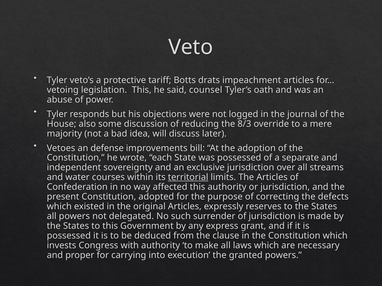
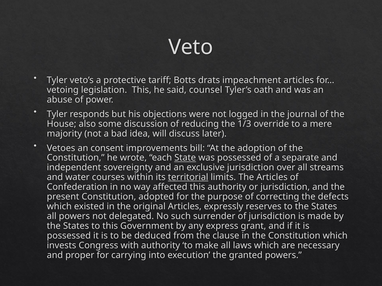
8/3: 8/3 -> 1/3 (244, 124)
defense: defense -> consent (107, 148)
State underline: none -> present (185, 158)
